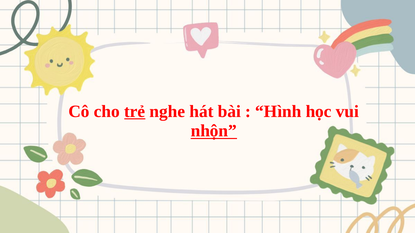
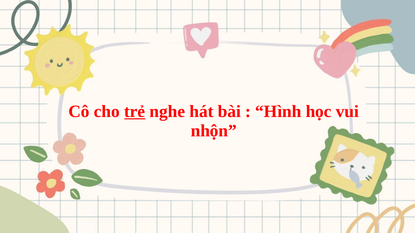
nhộn underline: present -> none (214, 131)
